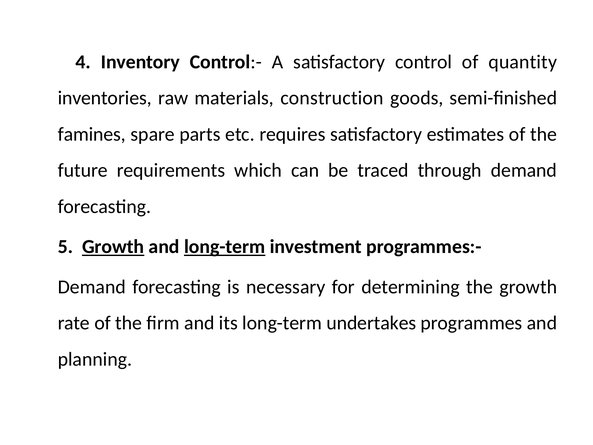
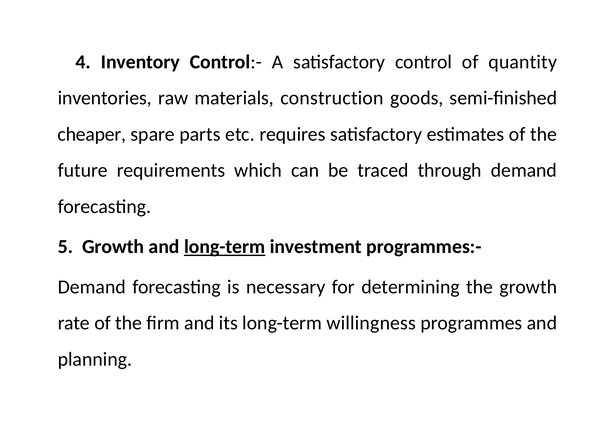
famines: famines -> cheaper (92, 134)
Growth underline: present -> none (113, 247)
undertakes: undertakes -> willingness (371, 323)
